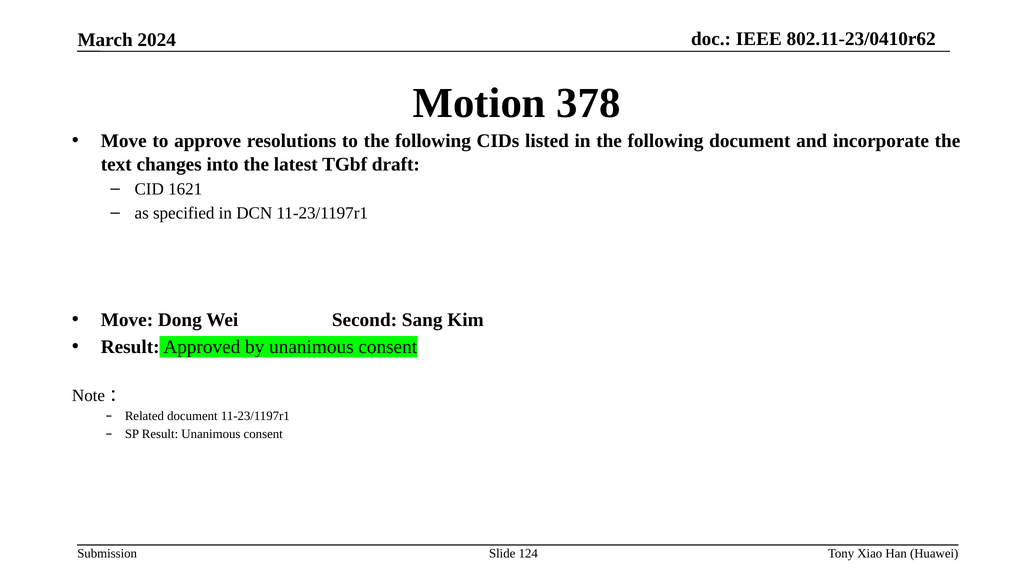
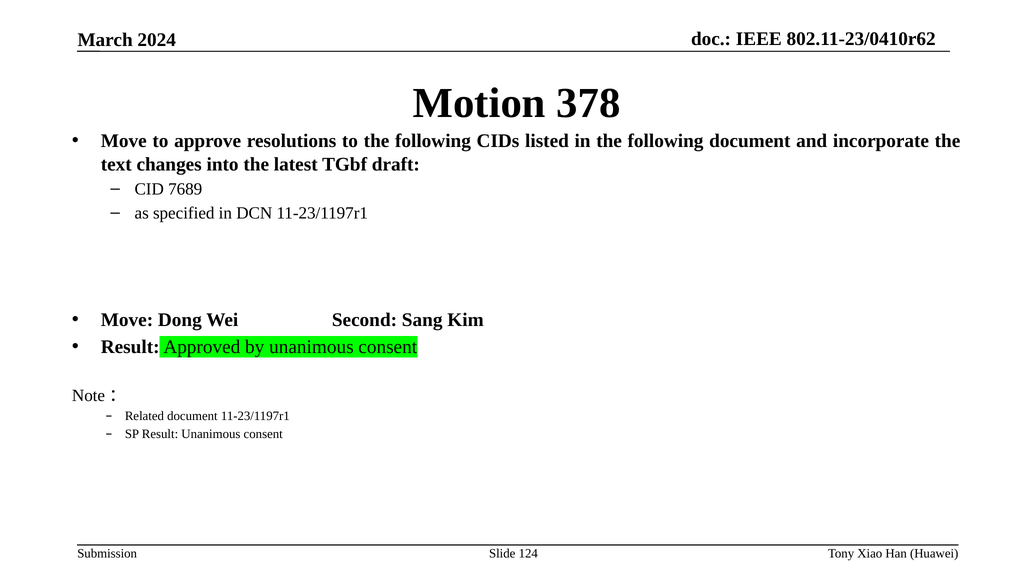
1621: 1621 -> 7689 (185, 189)
